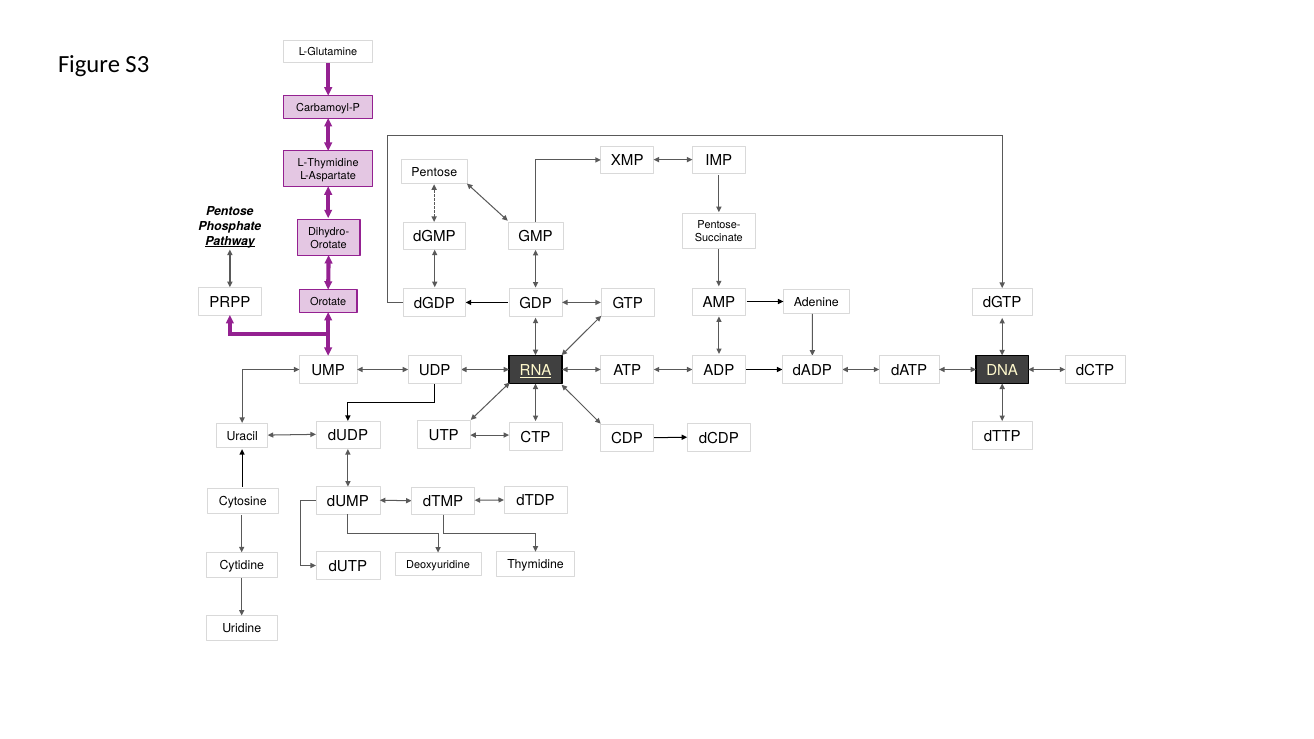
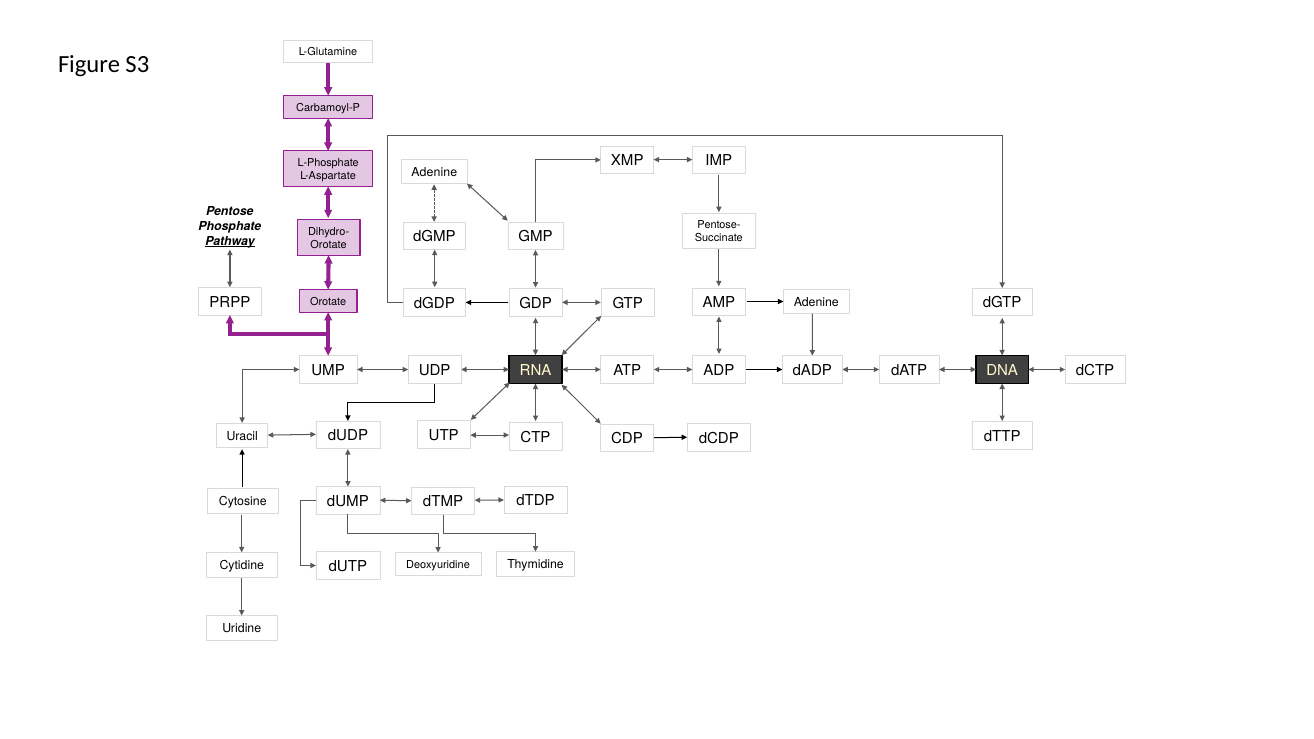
L-Thymidine: L-Thymidine -> L-Phosphate (328, 163)
Pentose: Pentose -> Adenine (434, 172)
RNA underline: present -> none (536, 371)
